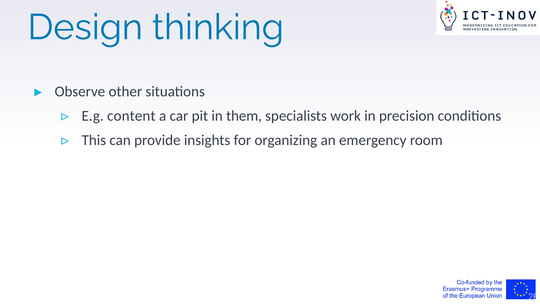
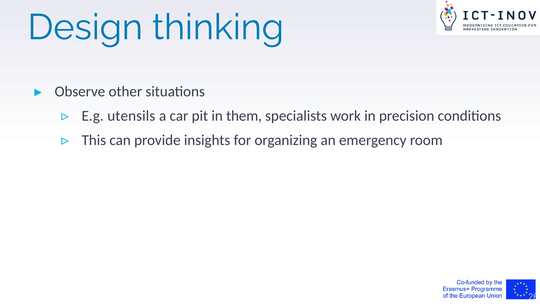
content: content -> utensils (131, 116)
